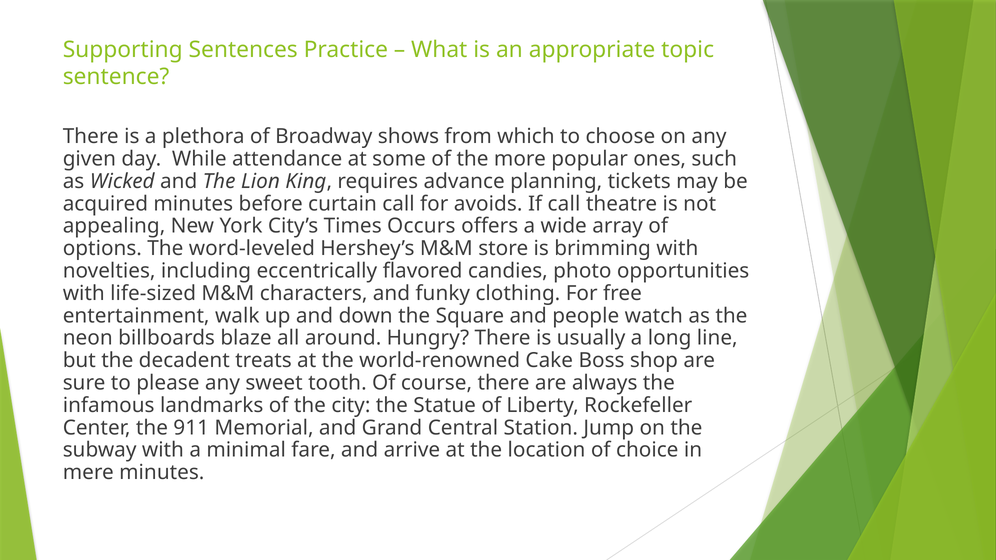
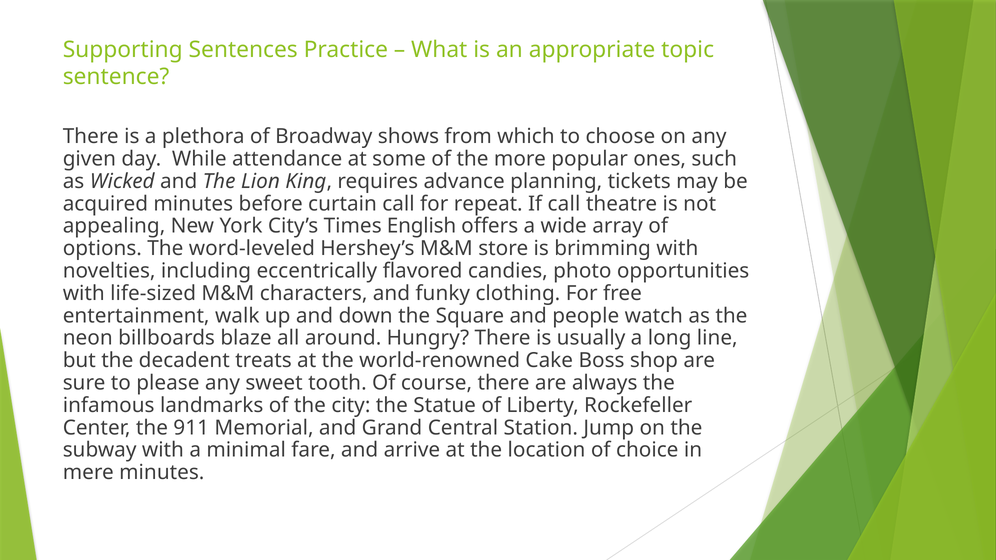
avoids: avoids -> repeat (488, 204)
Occurs: Occurs -> English (422, 226)
